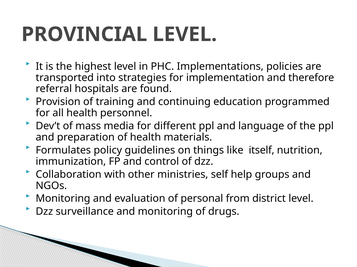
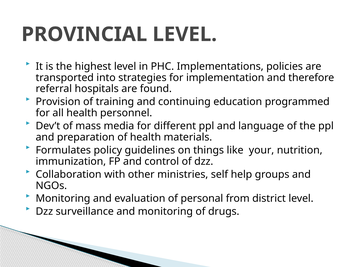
itself: itself -> your (262, 151)
